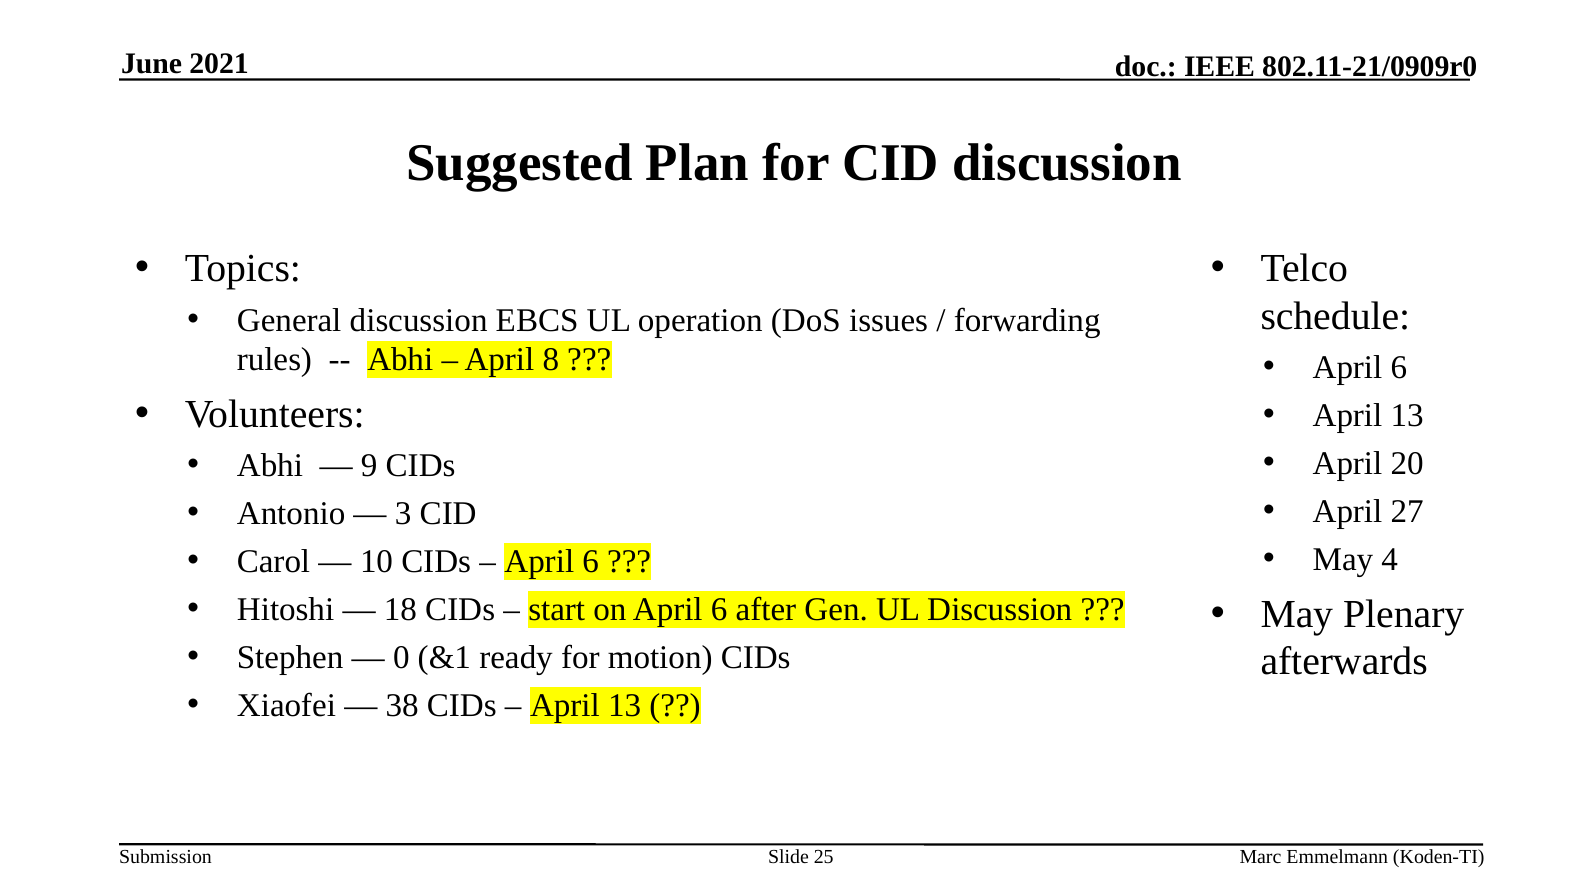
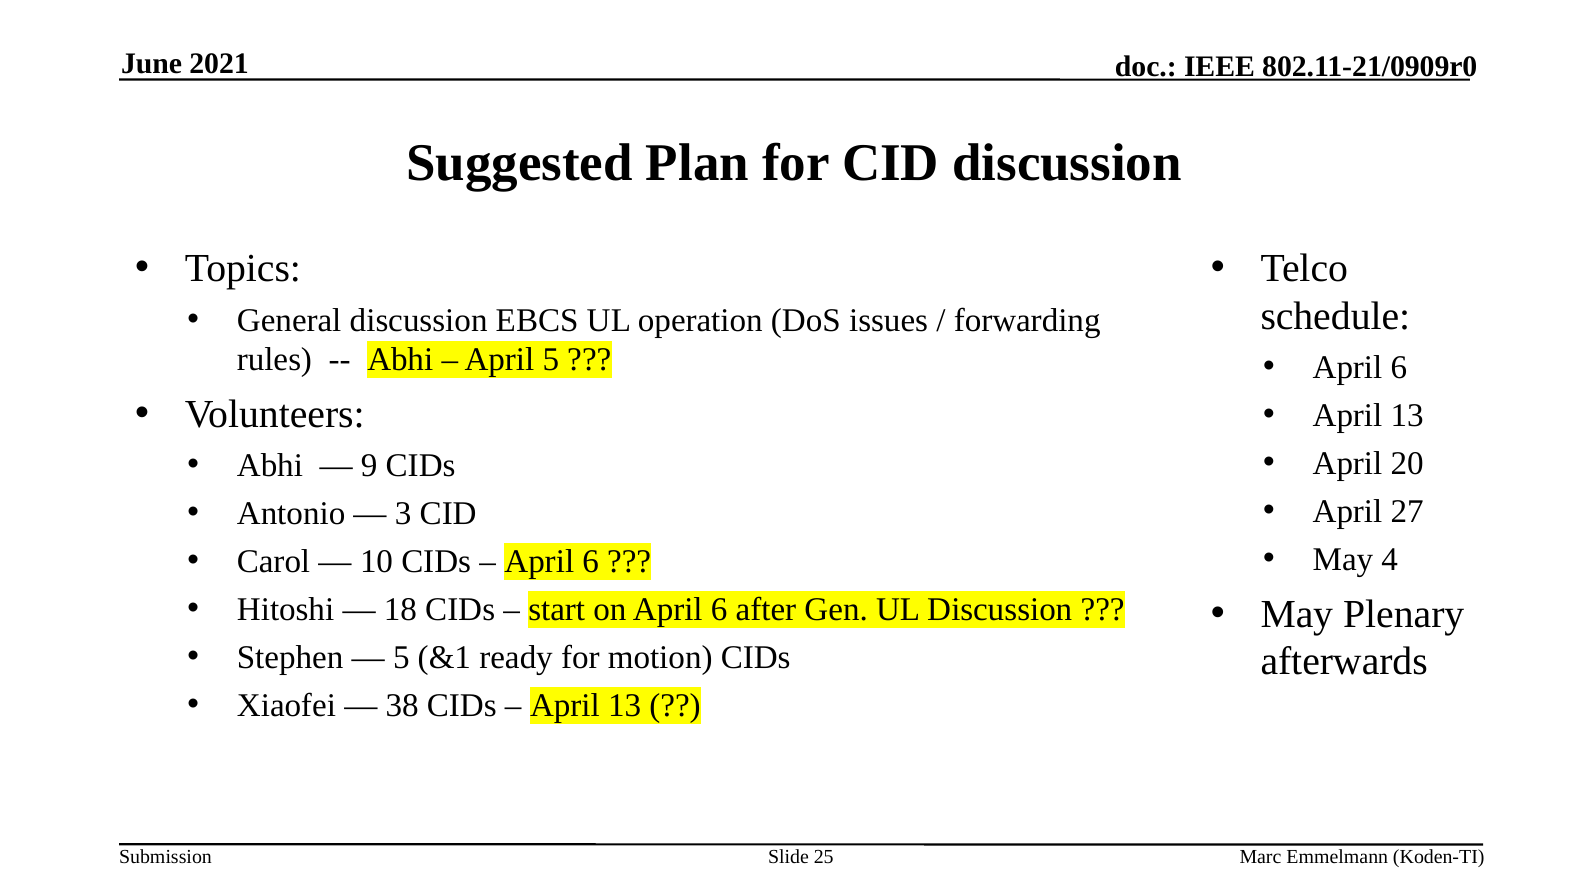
April 8: 8 -> 5 (551, 360)
0: 0 -> 5 (401, 658)
